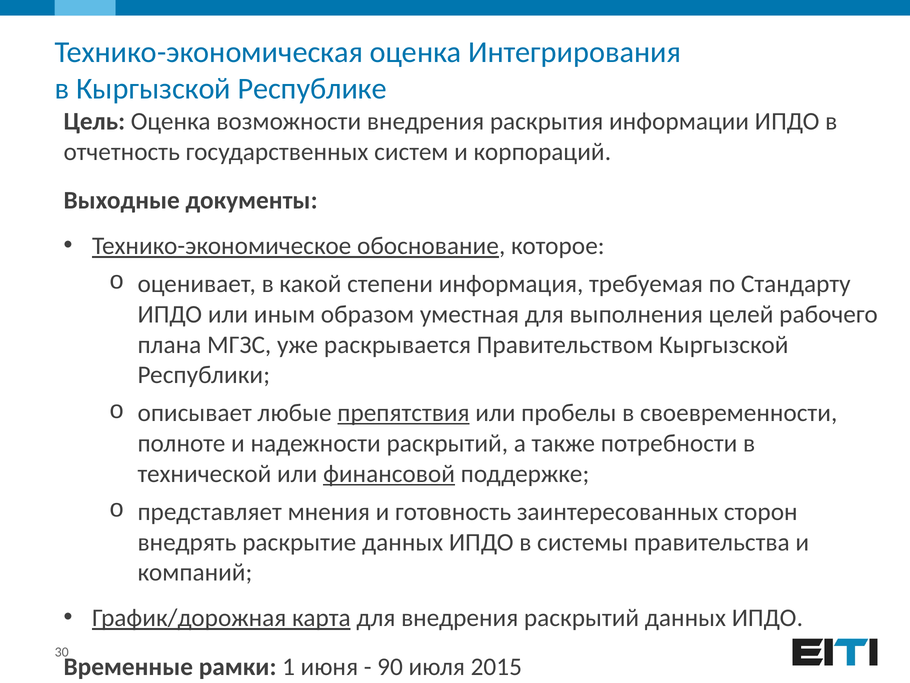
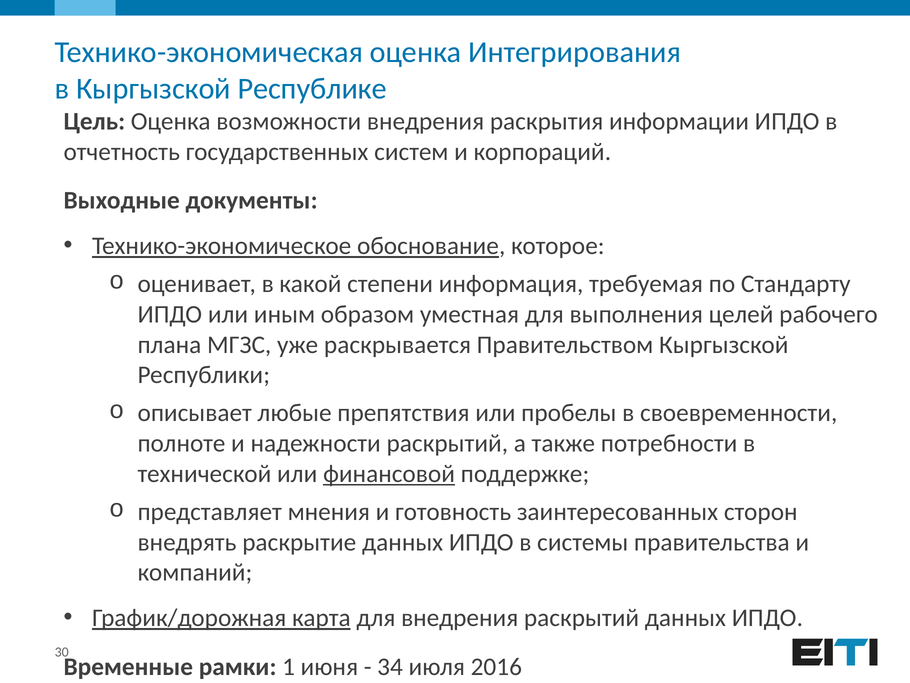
препятствия underline: present -> none (403, 413)
90: 90 -> 34 (390, 666)
2015: 2015 -> 2016 (496, 666)
